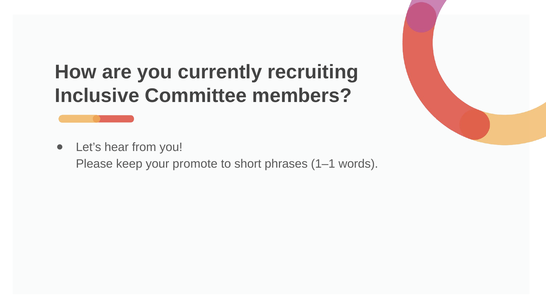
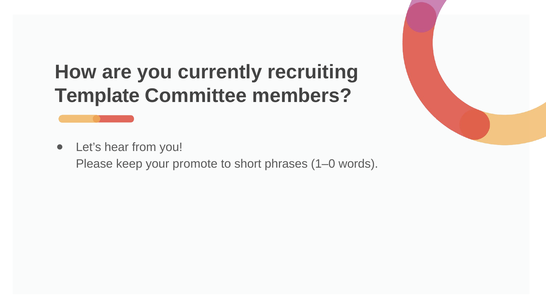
Inclusive: Inclusive -> Template (97, 96)
1–1: 1–1 -> 1–0 (323, 164)
